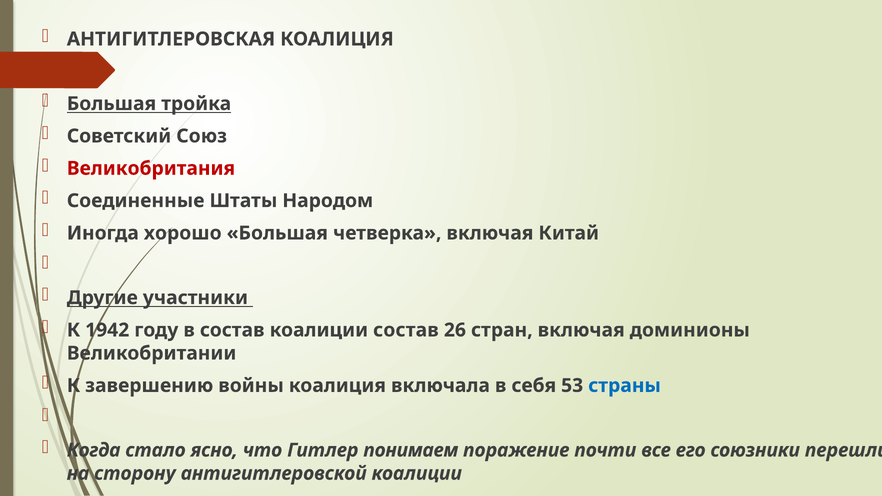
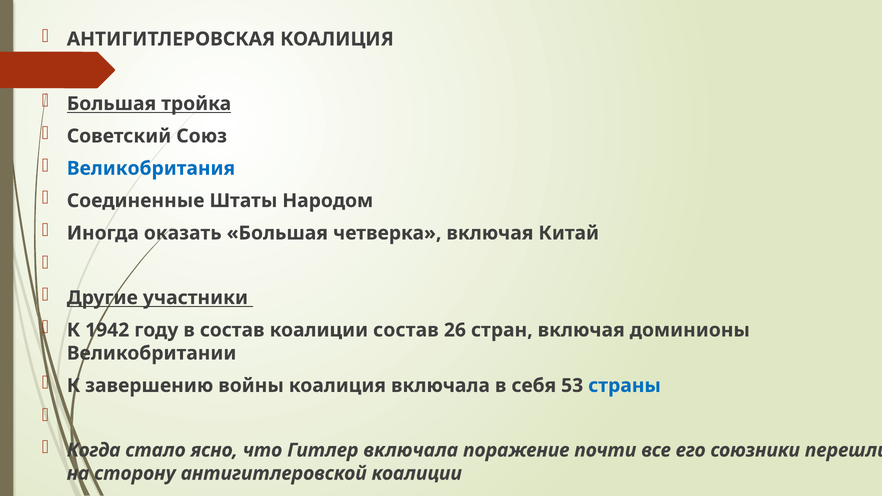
Великобритания colour: red -> blue (151, 168)
хорошо: хорошо -> оказать (183, 233)
Гитлер понимаем: понимаем -> включала (411, 450)
